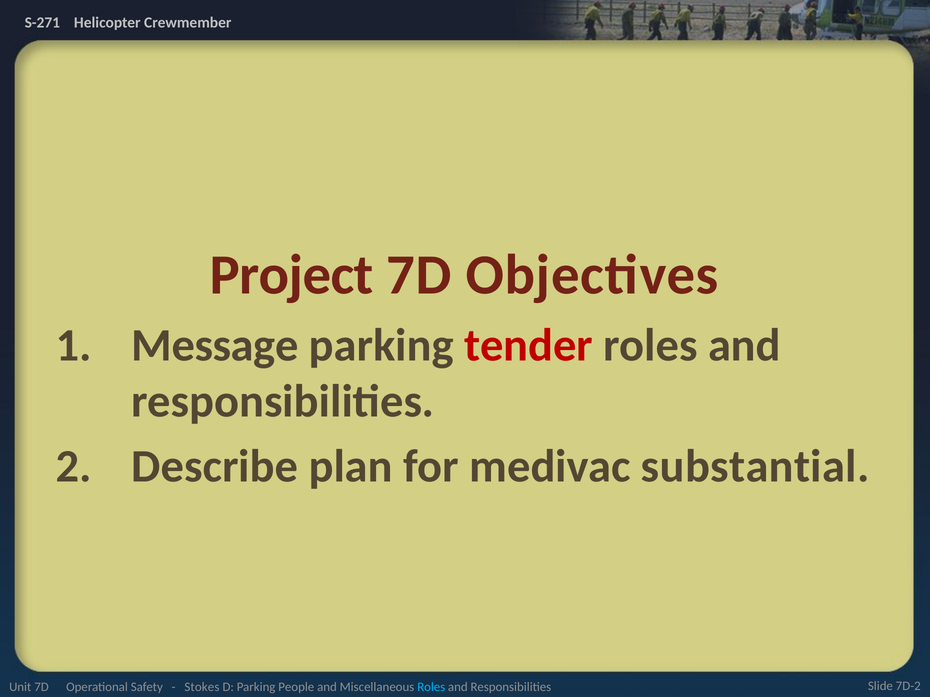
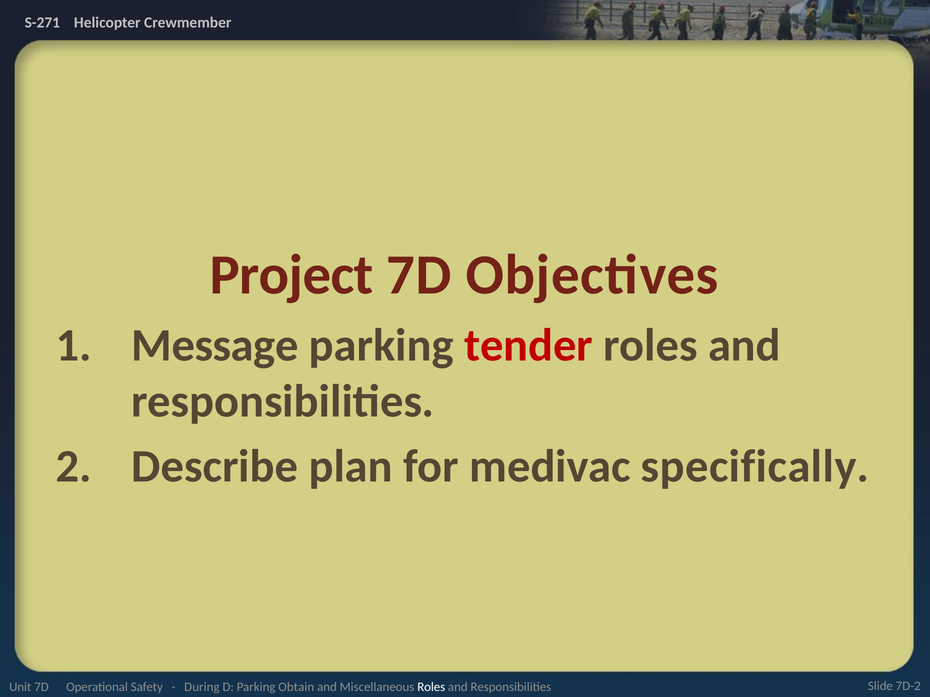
substantial: substantial -> specifically (755, 467)
Stokes: Stokes -> During (202, 687)
People: People -> Obtain (296, 687)
Roles colour: light blue -> white (431, 687)
